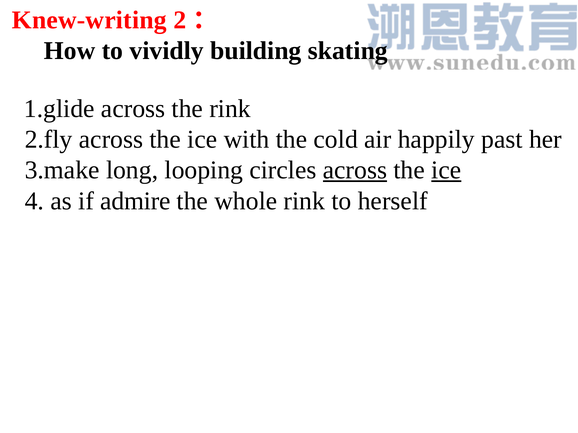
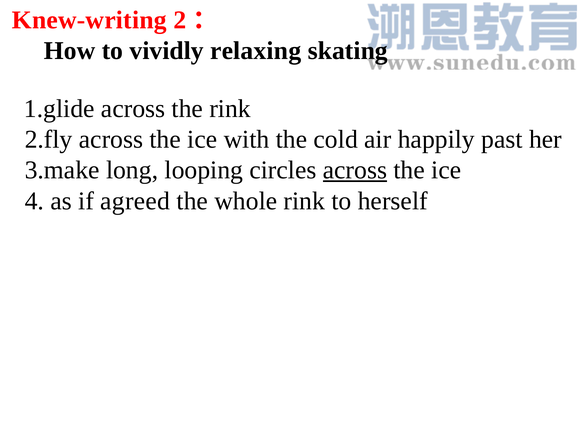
building: building -> relaxing (256, 51)
ice underline: present -> none (446, 170)
admire: admire -> agreed (135, 201)
